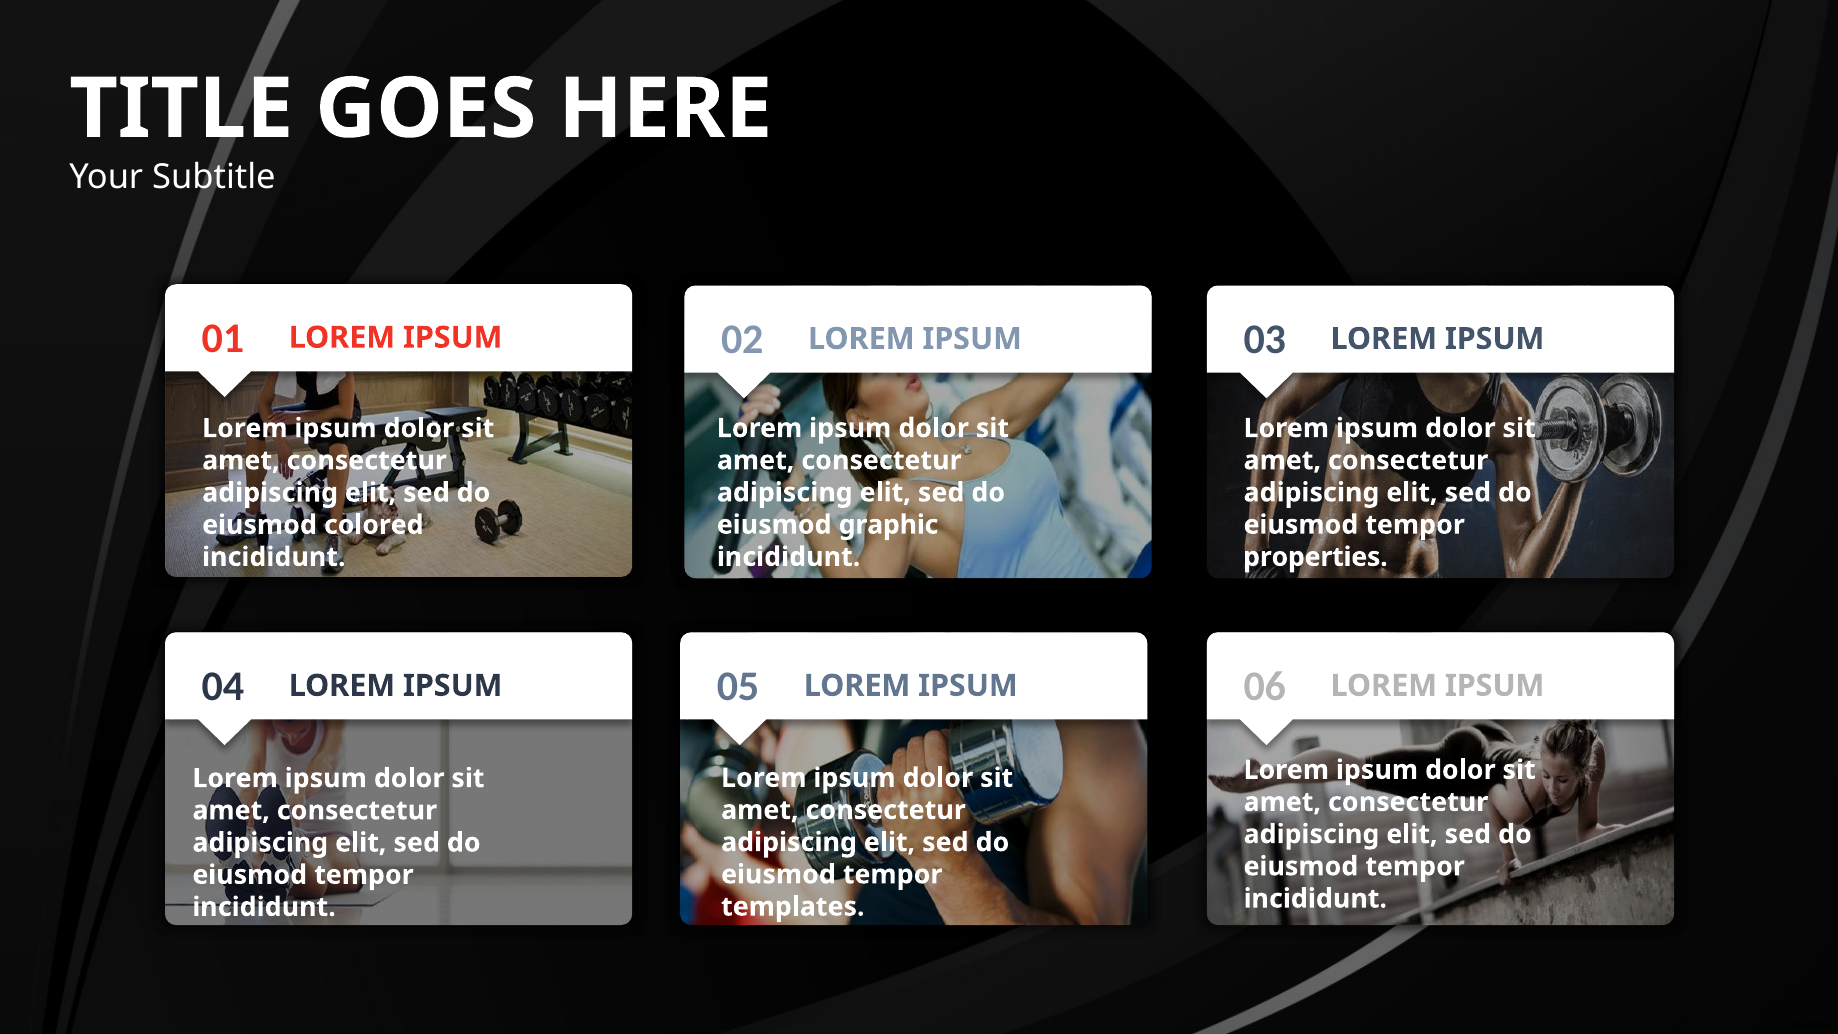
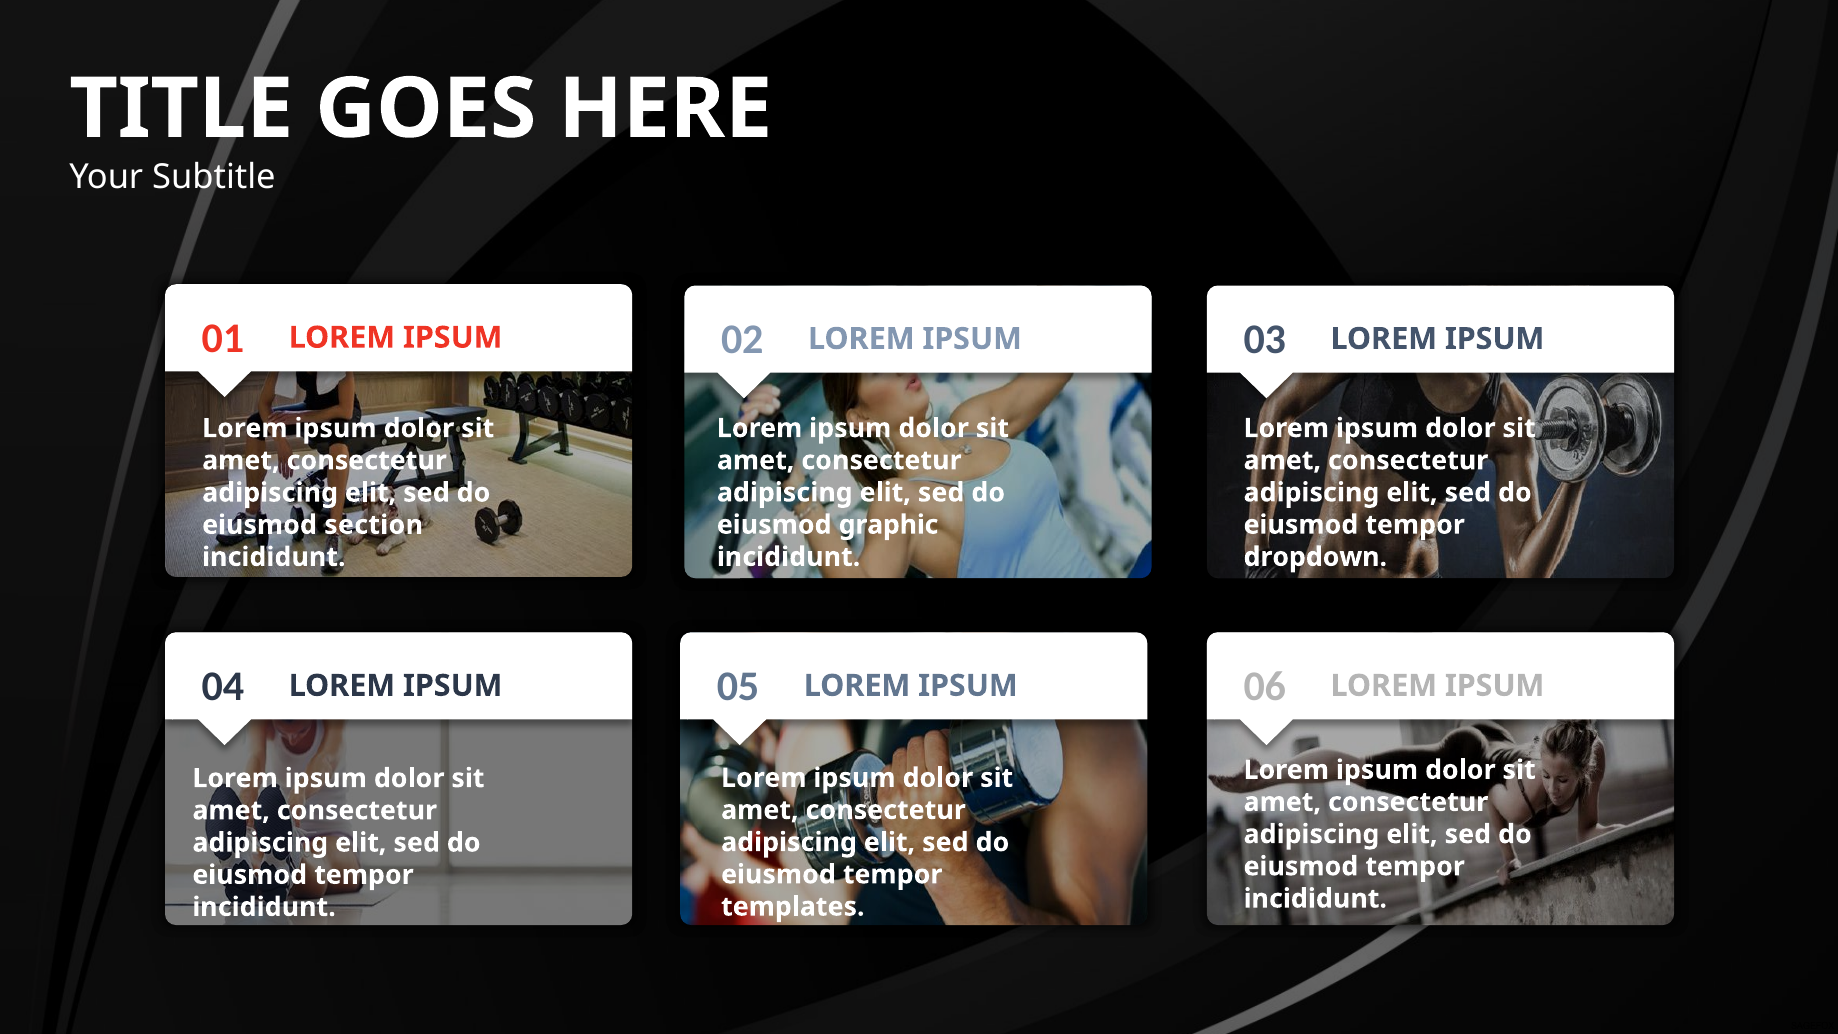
colored: colored -> section (374, 525)
properties: properties -> dropdown (1315, 557)
